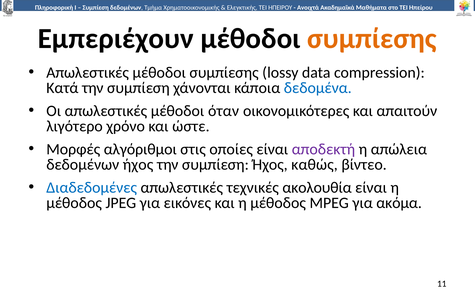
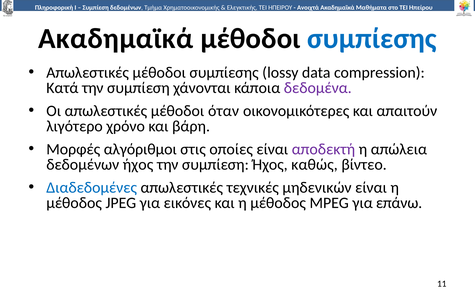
Εμπεριέχουν: Εμπεριέχουν -> Ακαδημαϊκά (116, 39)
συμπίεσης colour: orange -> blue (372, 39)
δεδομένα colour: blue -> purple (318, 88)
ώστε: ώστε -> βάρη (191, 126)
ακολουθία: ακολουθία -> μηδενικών (317, 188)
ακόμα: ακόμα -> επάνω (399, 203)
